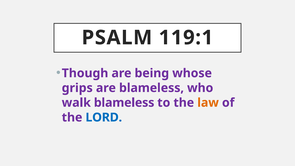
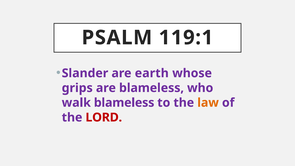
Though: Though -> Slander (85, 73)
being: being -> earth (152, 73)
LORD colour: blue -> red (104, 117)
